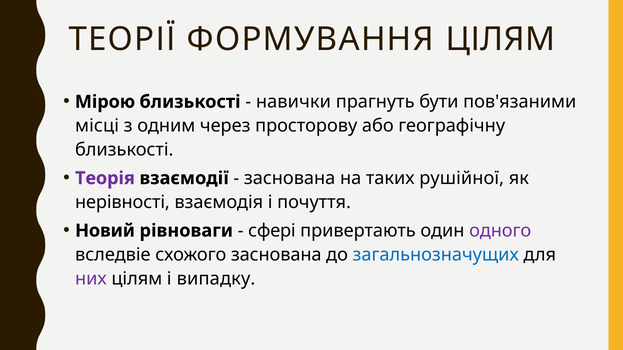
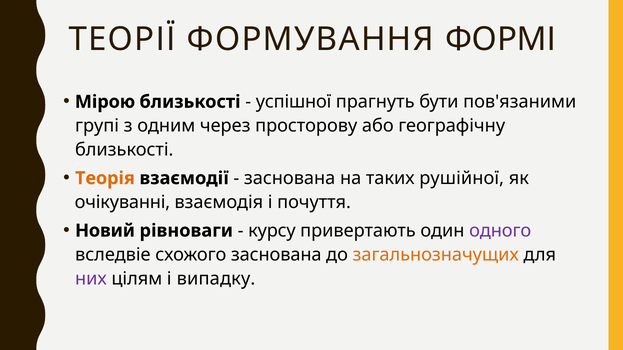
ФОРМУВАННЯ ЦІЛЯМ: ЦІЛЯМ -> ФОРМІ (501, 40)
навички: навички -> успішної (294, 102)
місці: місці -> групі (97, 126)
Теорія colour: purple -> orange (105, 178)
нерівності: нерівності -> очікуванні (122, 202)
сфері: сфері -> курсу (272, 231)
загальнозначущих colour: blue -> orange (436, 255)
